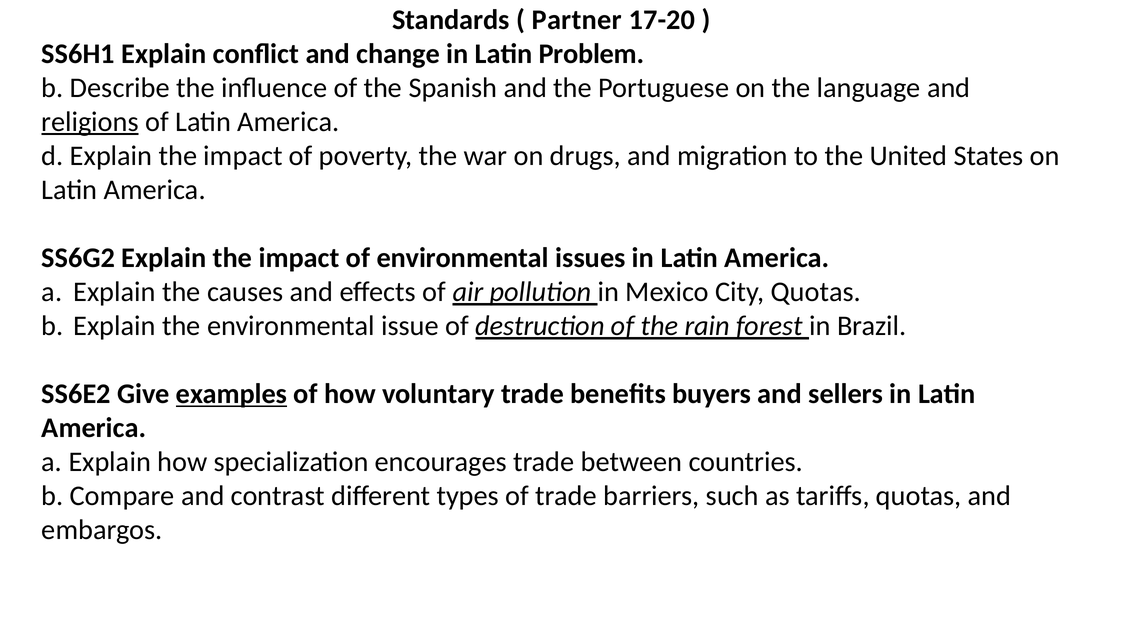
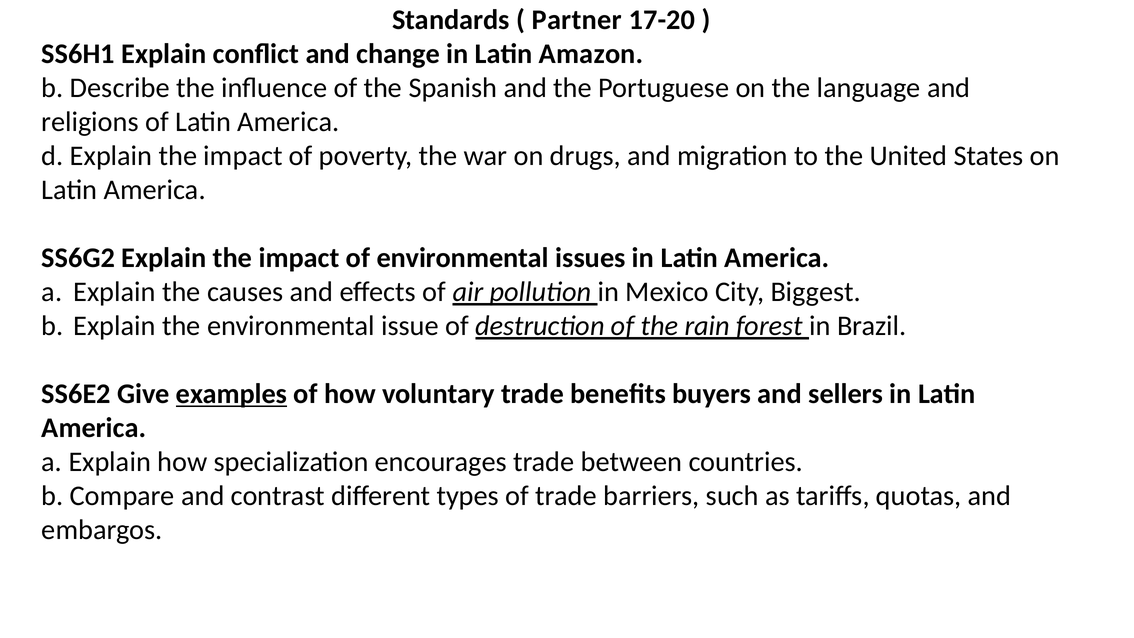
Problem: Problem -> Amazon (591, 54)
religions underline: present -> none (90, 122)
City Quotas: Quotas -> Biggest (816, 292)
